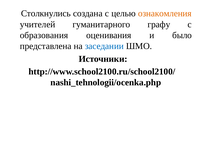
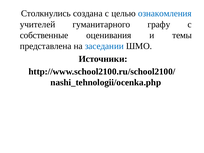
ознакомления colour: orange -> blue (165, 13)
образования: образования -> собственные (44, 35)
было: было -> темы (182, 35)
